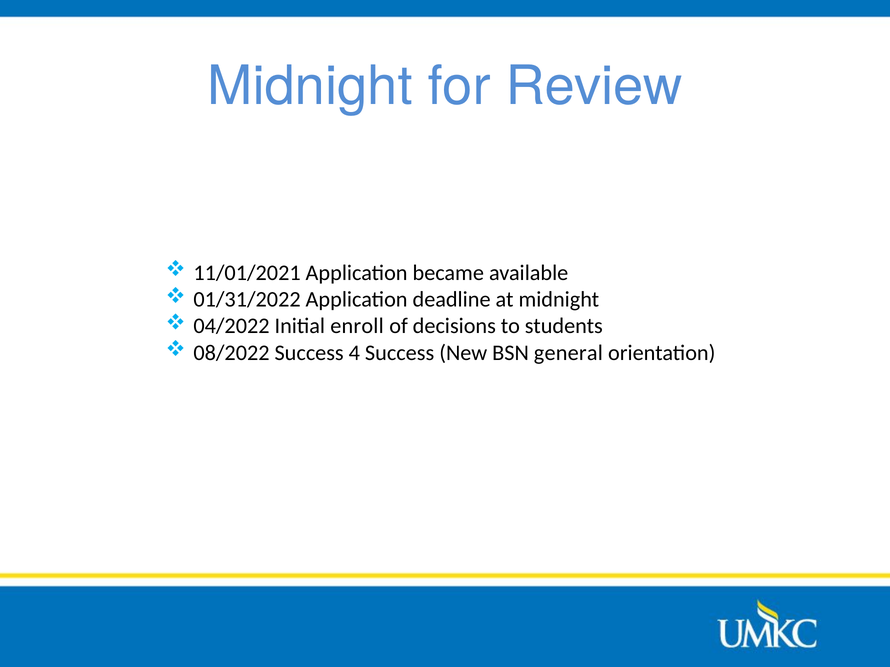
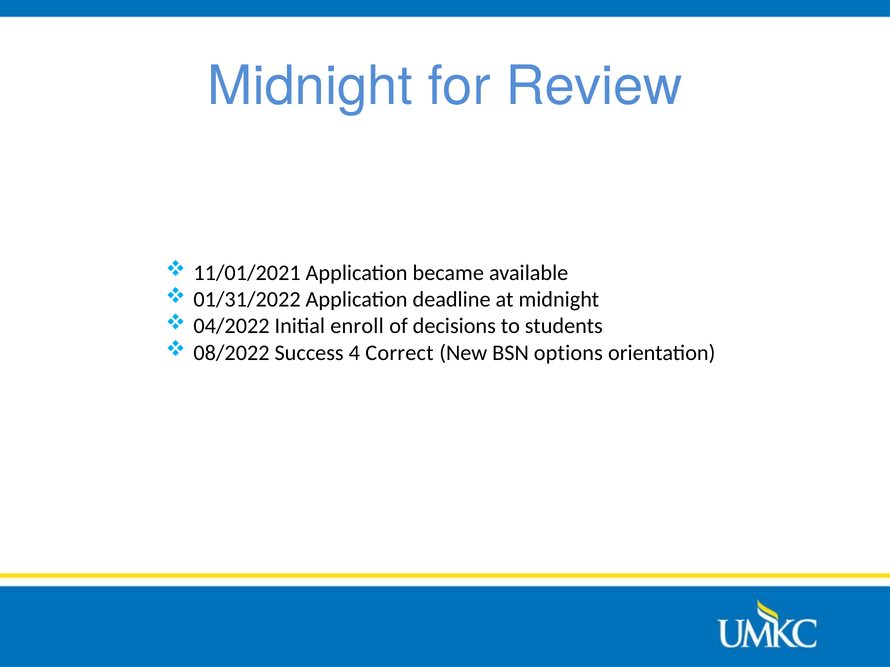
4 Success: Success -> Correct (400, 353)
general: general -> options (568, 353)
